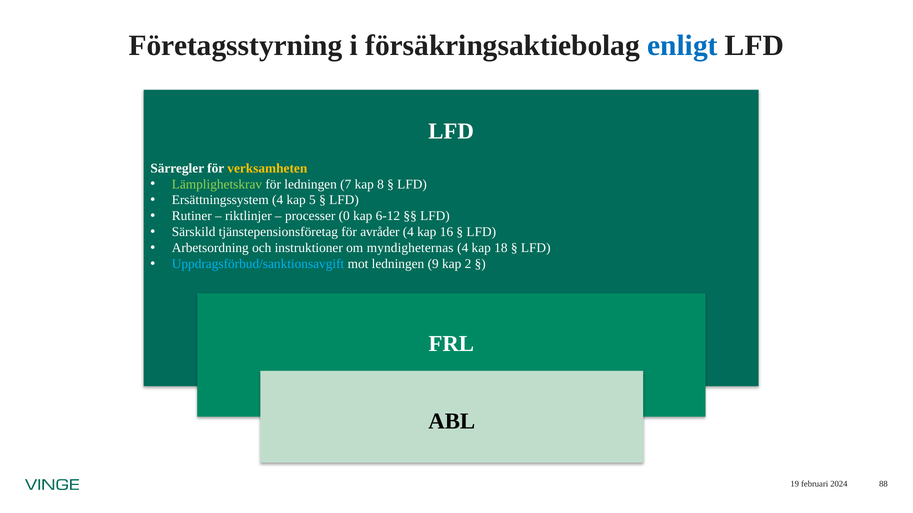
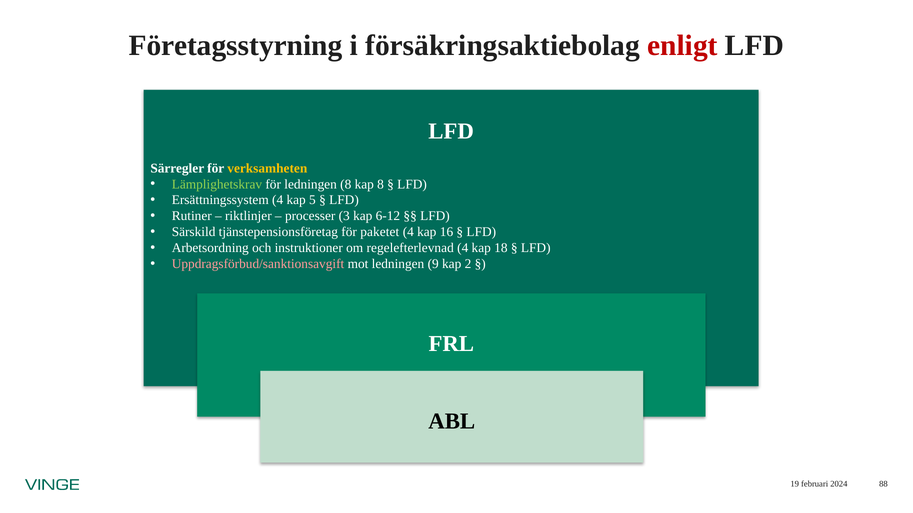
enligt colour: blue -> red (682, 45)
ledningen 7: 7 -> 8 (346, 184)
0: 0 -> 3 (344, 216)
avråder: avråder -> paketet (380, 232)
myndigheternas: myndigheternas -> regelefterlevnad (410, 248)
Uppdragsförbud/sanktionsavgift colour: light blue -> pink (258, 264)
